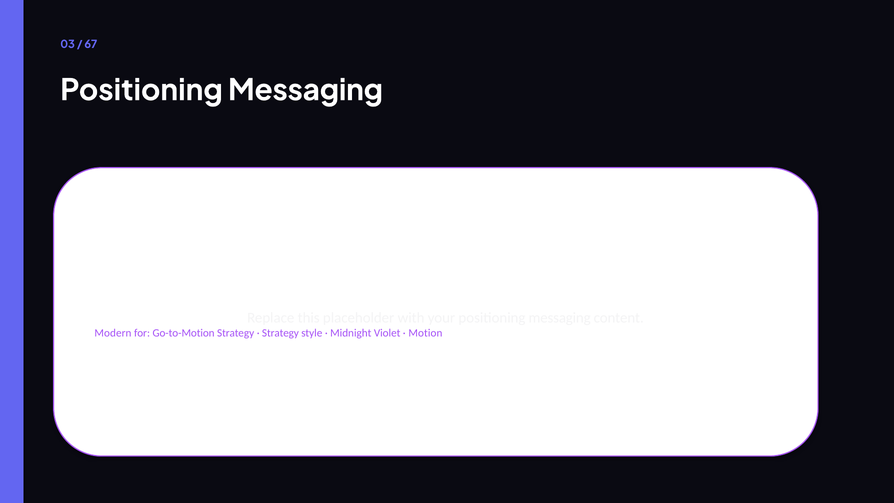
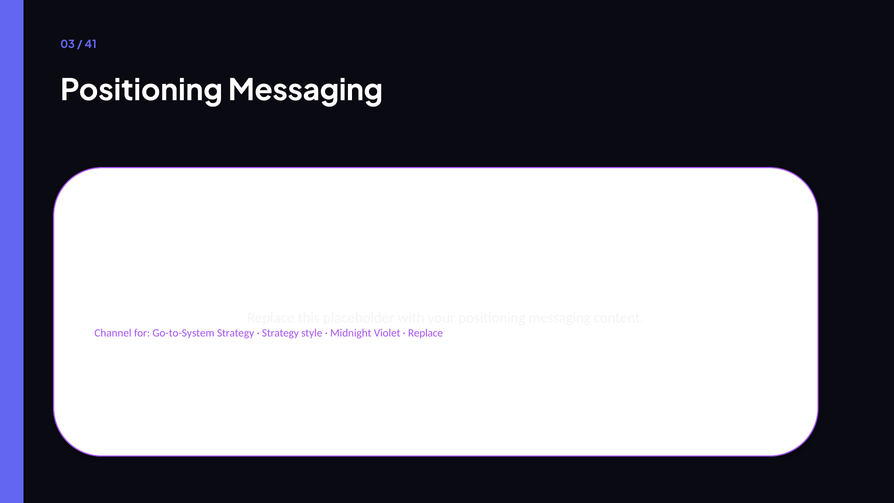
67: 67 -> 41 (91, 44)
Modern: Modern -> Channel (113, 333)
Go-to-Motion: Go-to-Motion -> Go-to-System (184, 333)
Motion: Motion -> Replace (426, 333)
